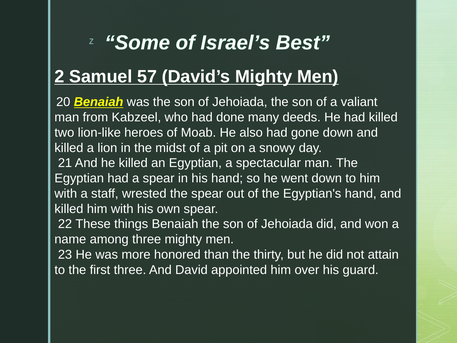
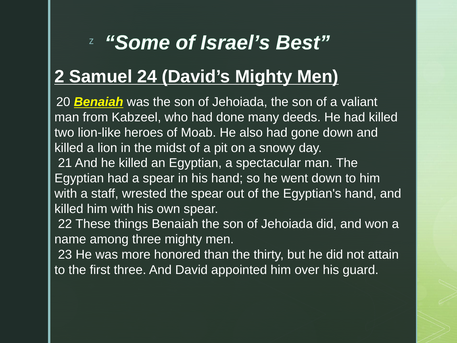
57: 57 -> 24 (147, 76)
